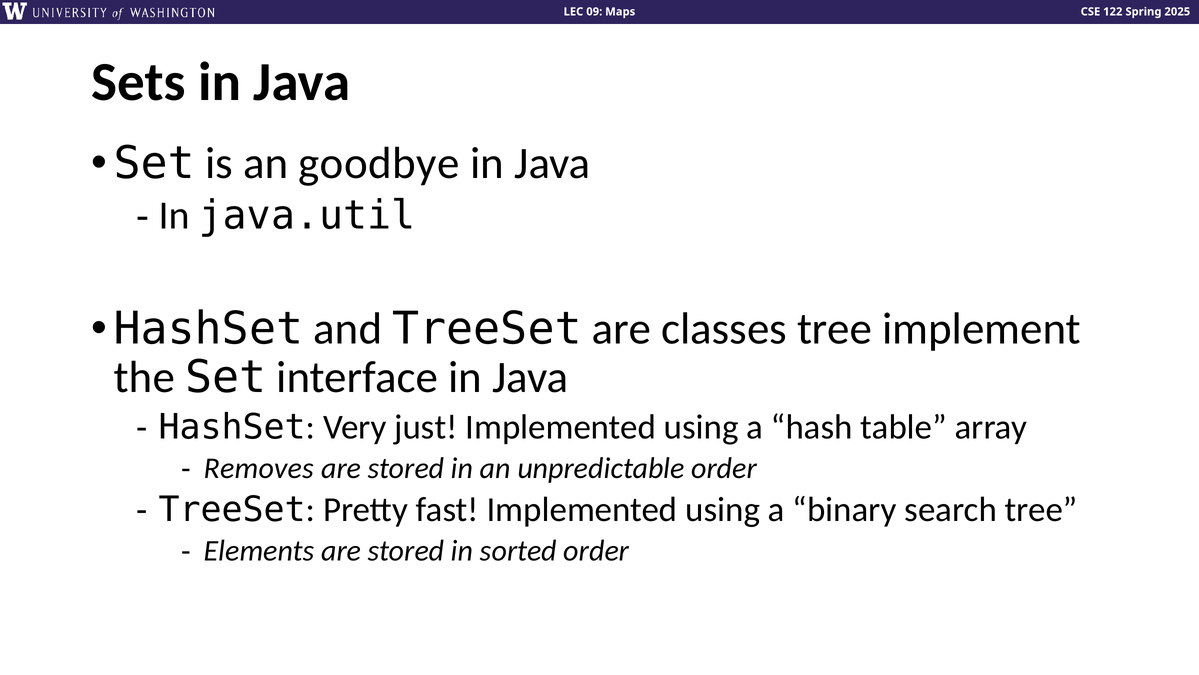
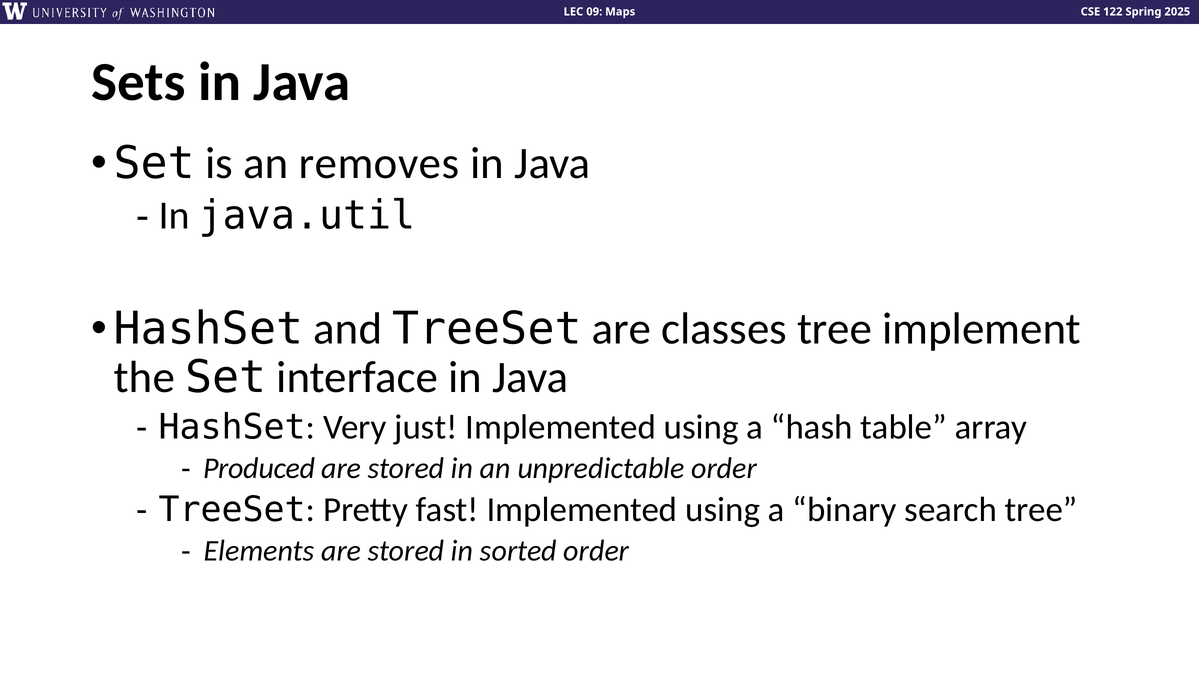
goodbye: goodbye -> removes (379, 163)
Removes: Removes -> Produced (259, 468)
